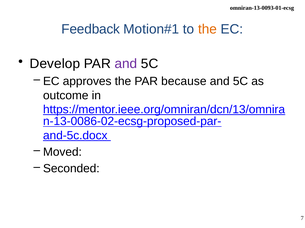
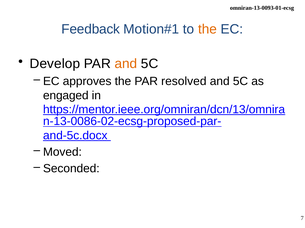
and colour: purple -> orange (126, 64)
because: because -> resolved (184, 81)
outcome: outcome -> engaged (66, 96)
